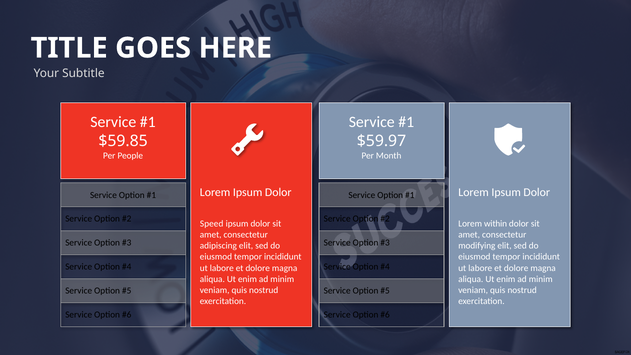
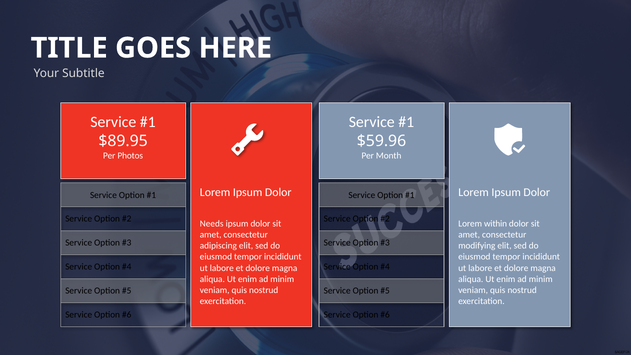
$59.85: $59.85 -> $89.95 (123, 141)
$59.97: $59.97 -> $59.96 (382, 141)
People: People -> Photos (130, 155)
Speed: Speed -> Needs (212, 224)
